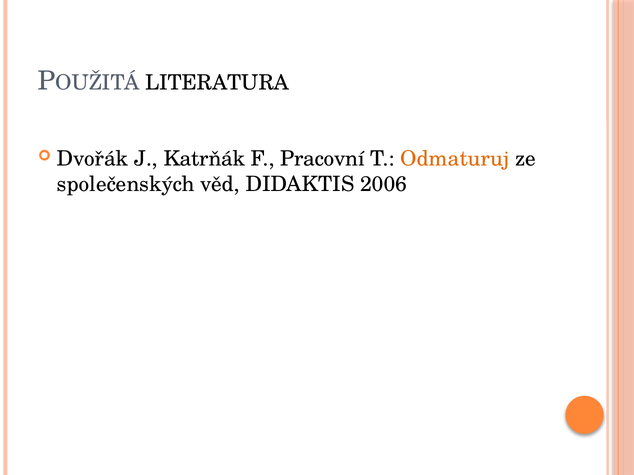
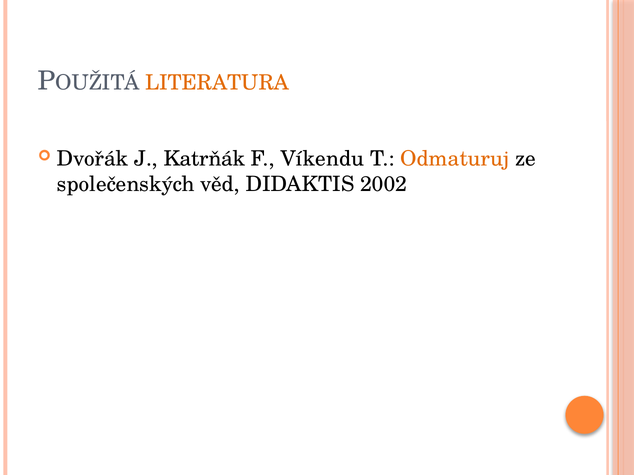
LITERATURA colour: black -> orange (217, 83)
Pracovní: Pracovní -> Víkendu (322, 159)
2006: 2006 -> 2002 (384, 184)
